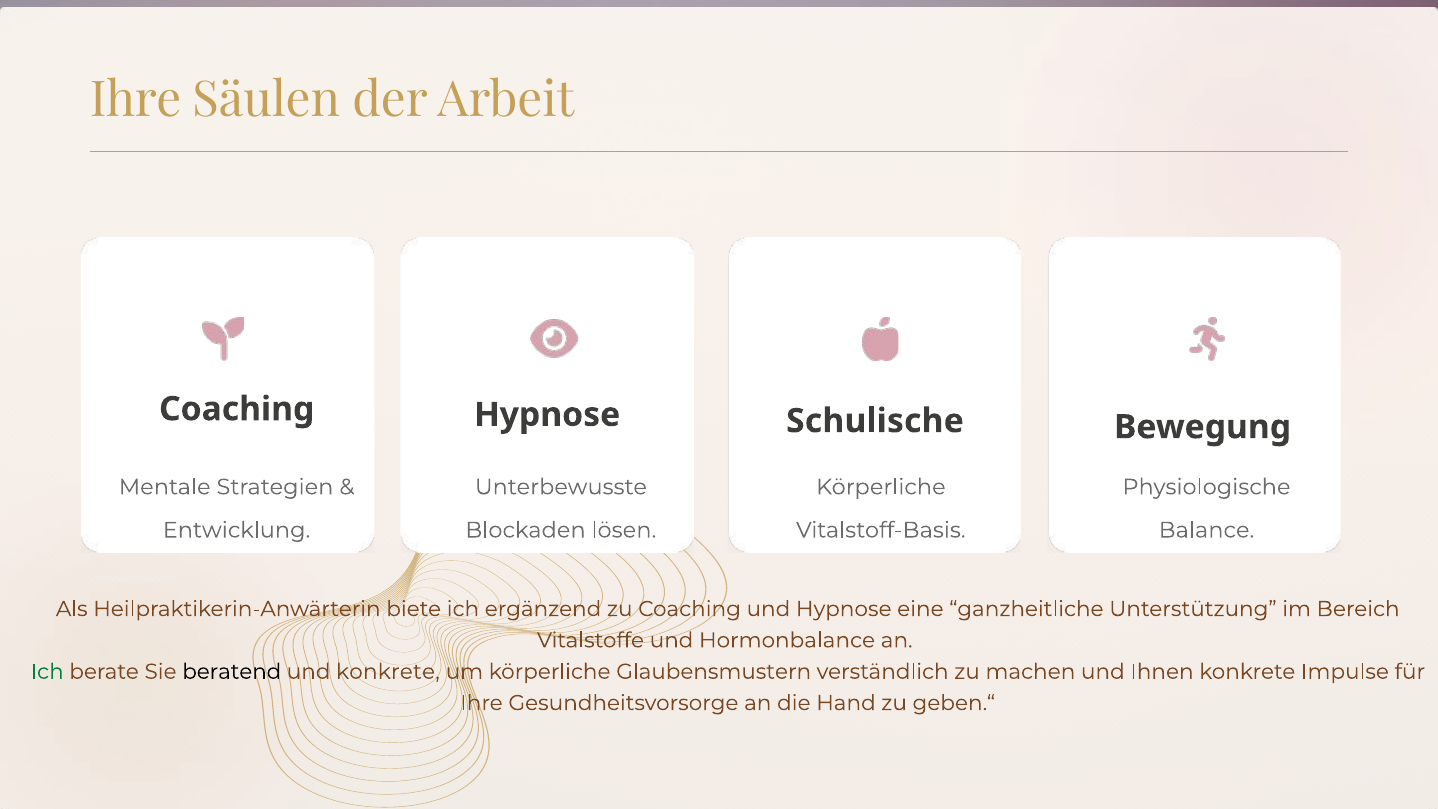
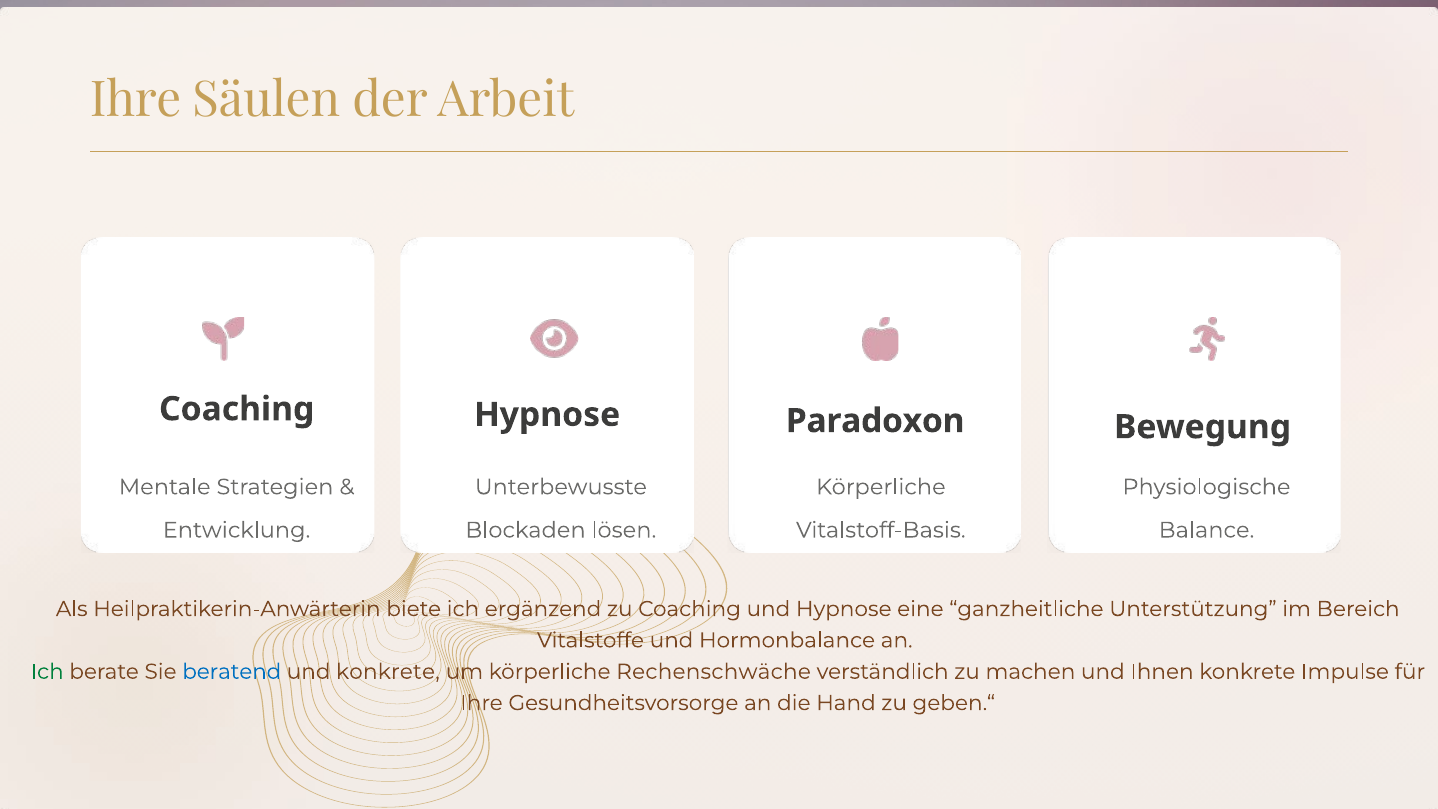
Schulische: Schulische -> Paradoxon (875, 421)
beratend colour: black -> blue (232, 672)
Glaubensmustern: Glaubensmustern -> Rechenschwäche (714, 672)
